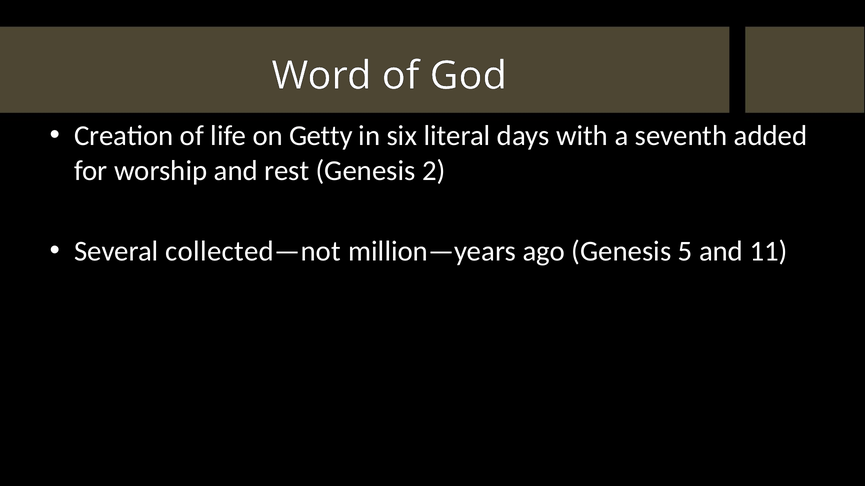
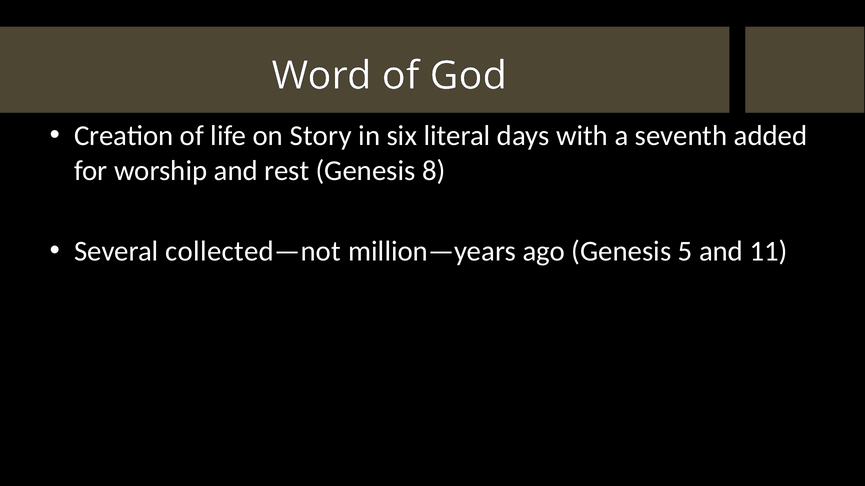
Getty: Getty -> Story (321, 136)
2: 2 -> 8 (434, 171)
